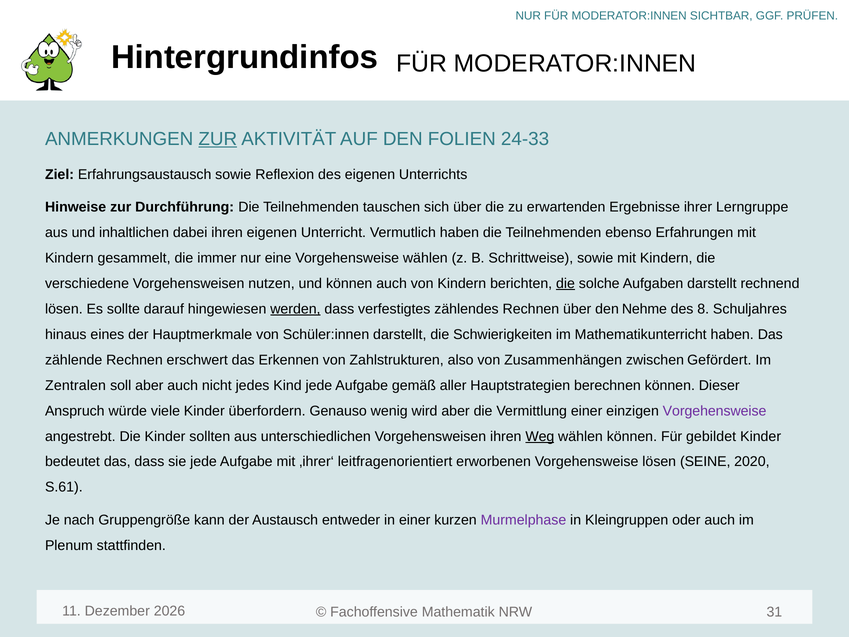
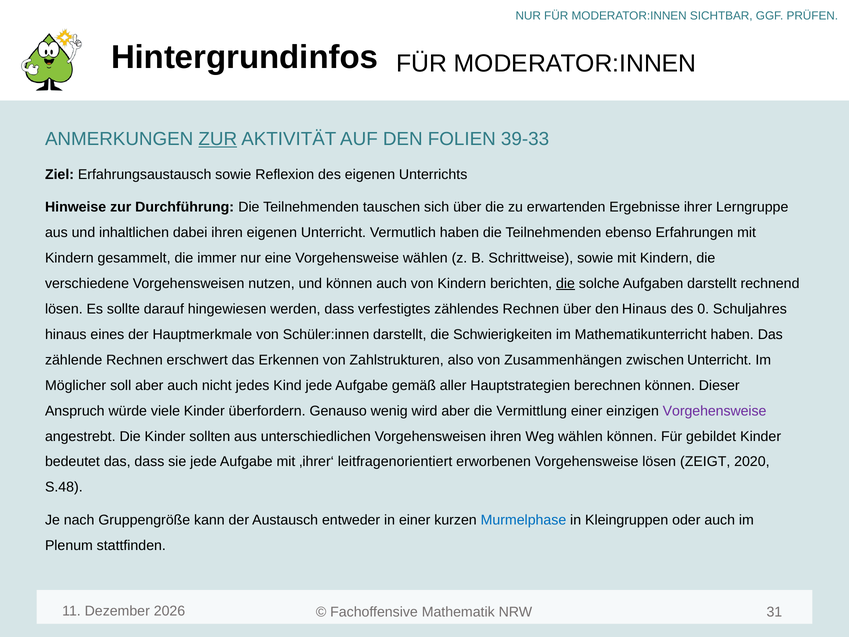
24-33: 24-33 -> 39-33 (525, 139)
werden underline: present -> none (295, 309)
den Nehme: Nehme -> Hinaus (644, 309)
8: 8 -> 0 (703, 309)
zwischen Gefördert: Gefördert -> Unterricht (719, 360)
Zentralen: Zentralen -> Möglicher (76, 385)
Weg underline: present -> none (540, 436)
SEINE: SEINE -> ZEIGT (705, 462)
S.61: S.61 -> S.48 (64, 487)
Murmelphase colour: purple -> blue (523, 520)
